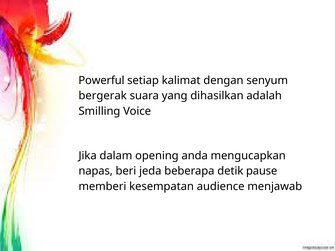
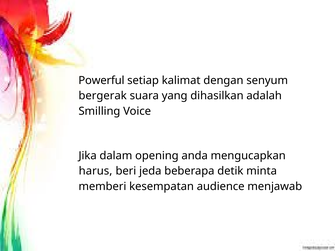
napas: napas -> harus (96, 171)
pause: pause -> minta (262, 171)
